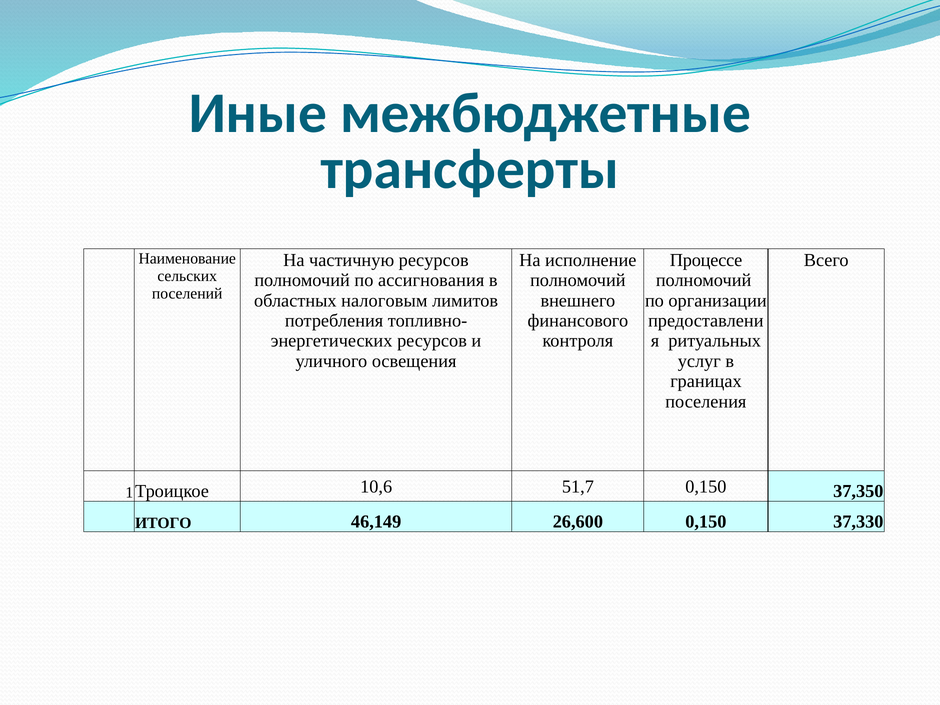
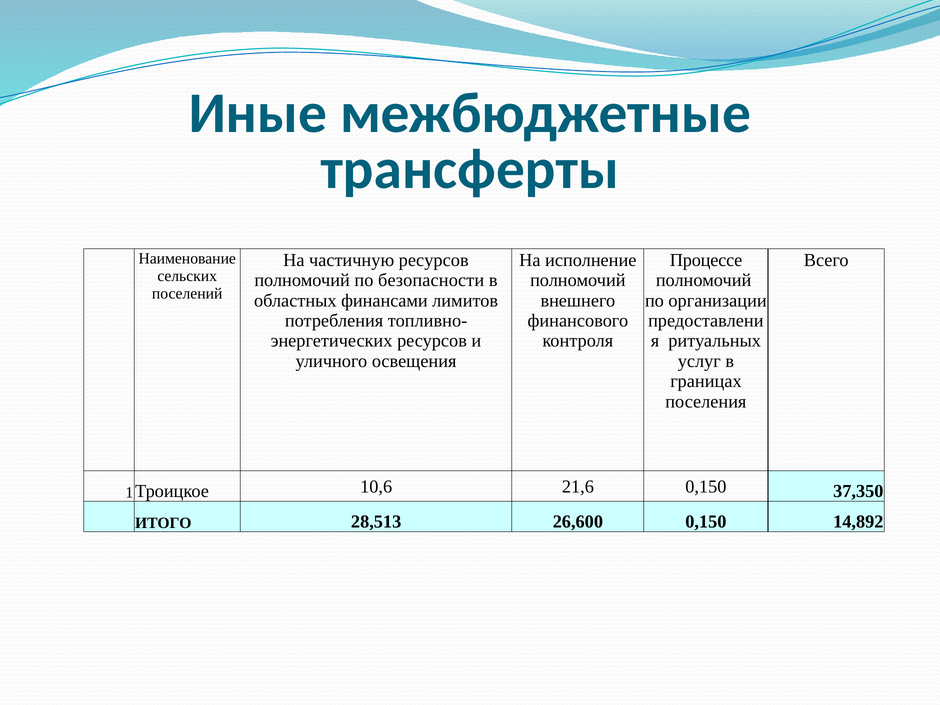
ассигнования: ассигнования -> безопасности (431, 280)
налоговым: налоговым -> финансами (384, 301)
51,7: 51,7 -> 21,6 (578, 487)
46,149: 46,149 -> 28,513 (376, 522)
37,330: 37,330 -> 14,892 (858, 522)
